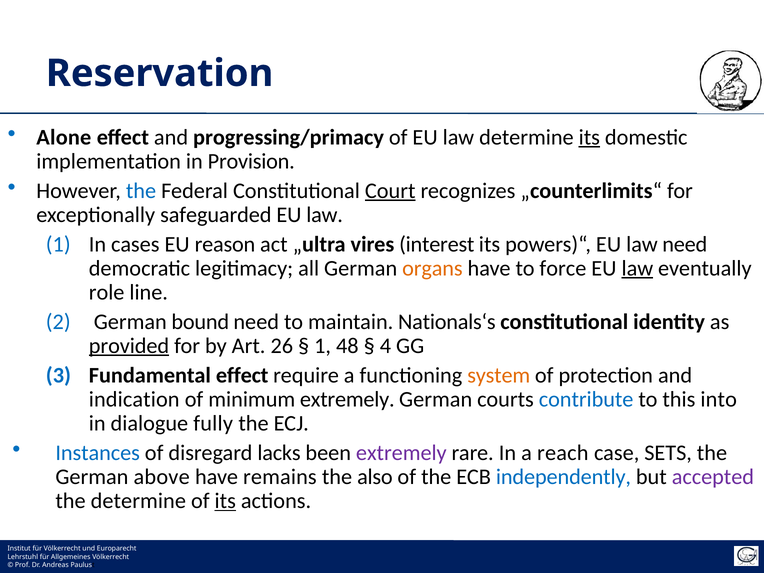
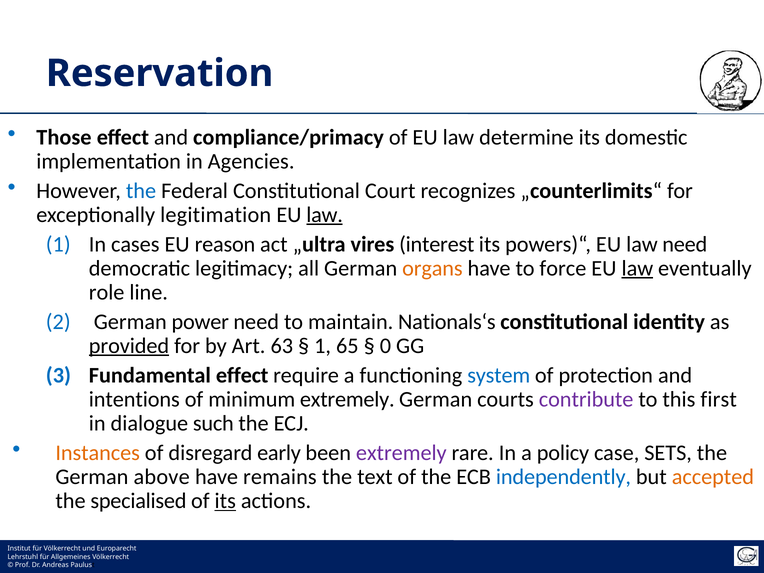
Alone: Alone -> Those (64, 137)
progressing/primacy: progressing/primacy -> compliance/primacy (288, 137)
its underline: present -> none (589, 137)
Provision: Provision -> Agencies (251, 161)
Court underline: present -> none (390, 191)
safeguarded: safeguarded -> legitimation (216, 215)
law underline: none -> present (325, 215)
bound: bound -> power (200, 322)
26: 26 -> 63 (282, 346)
48: 48 -> 65 (347, 346)
4: 4 -> 0 (385, 346)
system colour: orange -> blue (499, 375)
indication: indication -> intentions (134, 399)
contribute colour: blue -> purple (586, 399)
into: into -> first (719, 399)
fully: fully -> such (213, 423)
Instances colour: blue -> orange (98, 453)
lacks: lacks -> early (279, 453)
reach: reach -> policy (563, 453)
also: also -> text (375, 477)
accepted colour: purple -> orange (713, 477)
the determine: determine -> specialised (138, 501)
